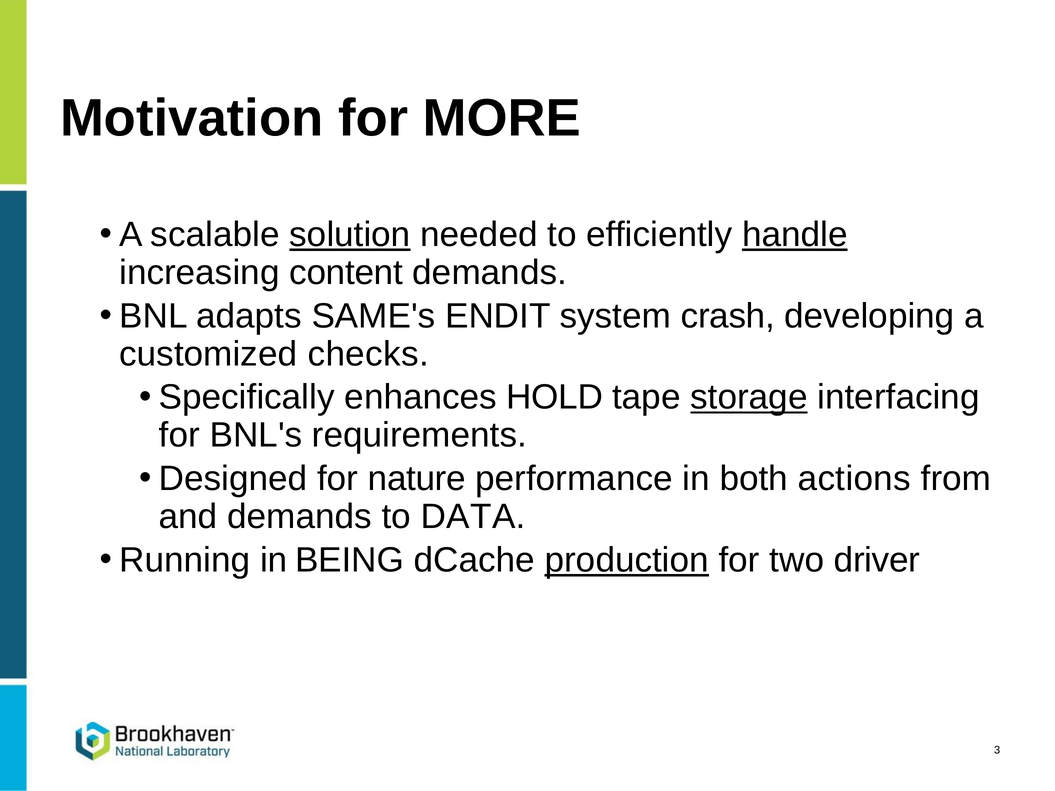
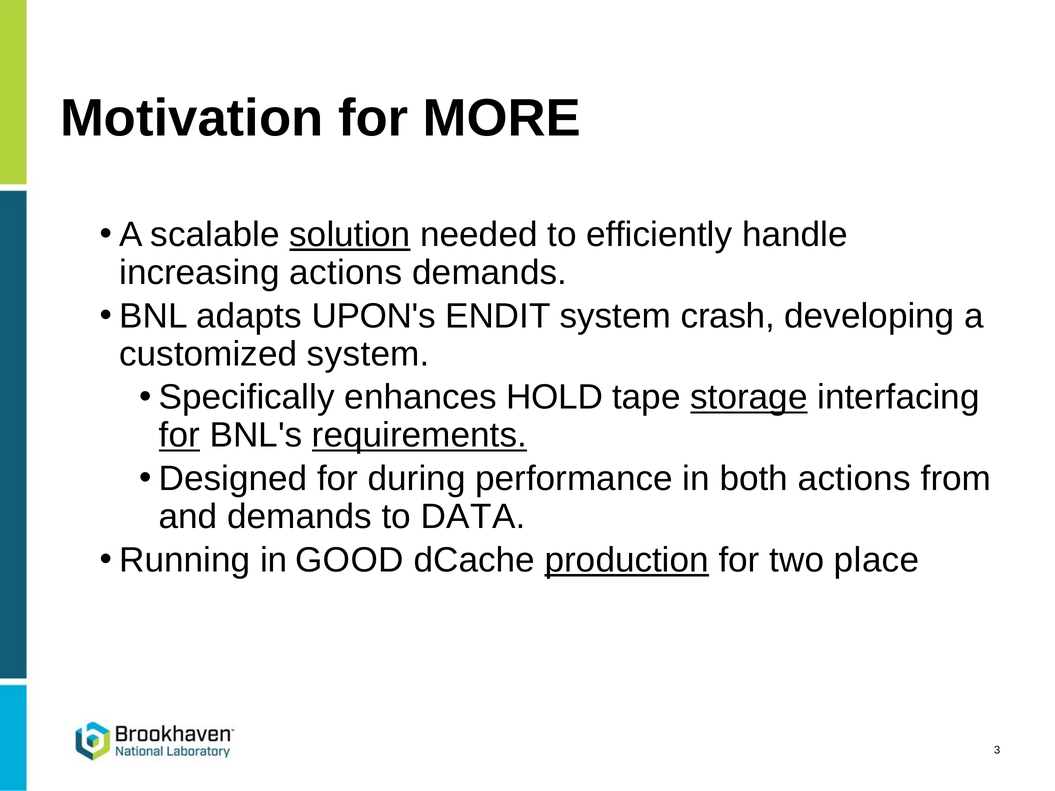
handle underline: present -> none (795, 235)
increasing content: content -> actions (346, 273)
SAME's: SAME's -> UPON's (374, 316)
customized checks: checks -> system (368, 354)
for underline: none -> present (179, 435)
requirements underline: none -> present (419, 435)
nature: nature -> during (417, 479)
BEING: BEING -> GOOD (349, 560)
driver: driver -> place (877, 560)
